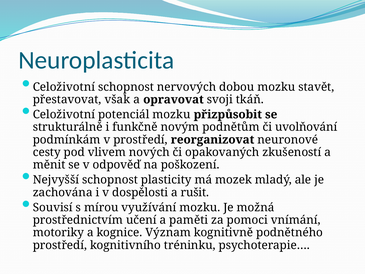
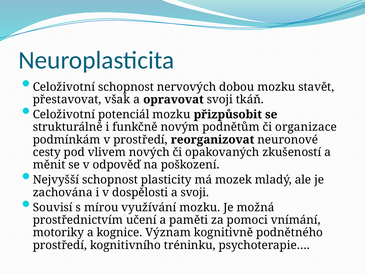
uvolňování: uvolňování -> organizace (306, 127)
a rušit: rušit -> svoji (195, 192)
